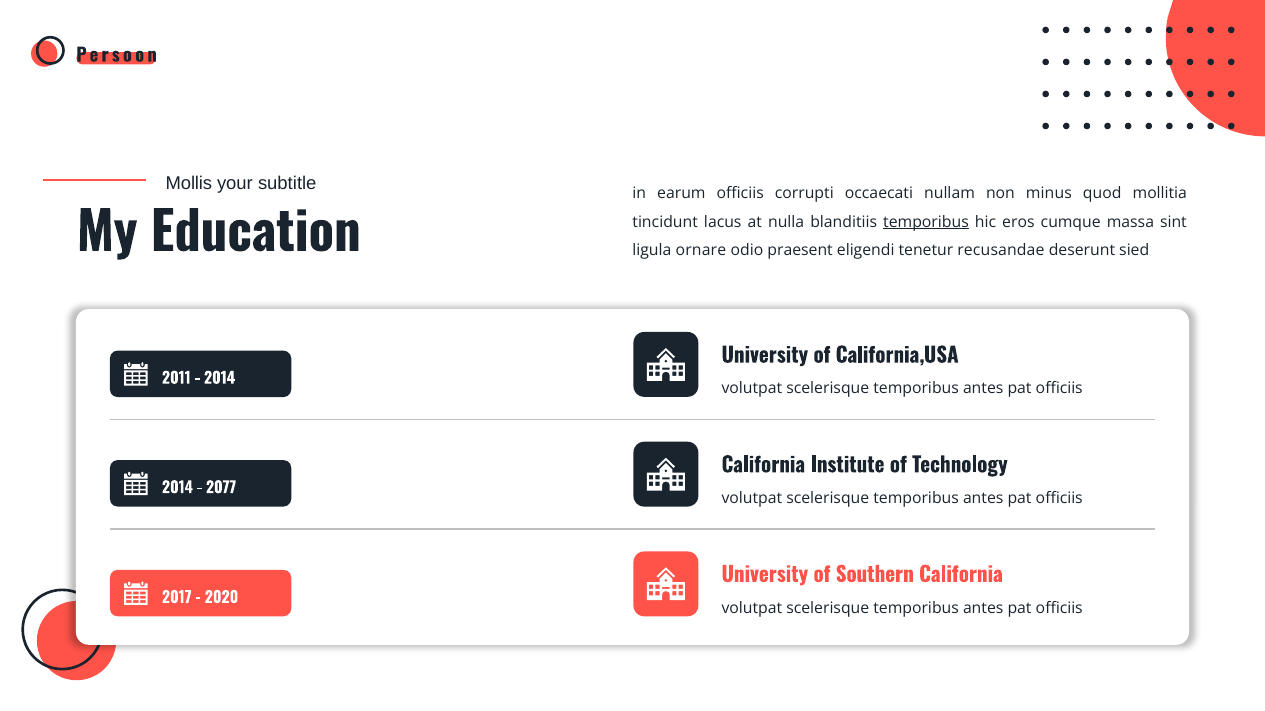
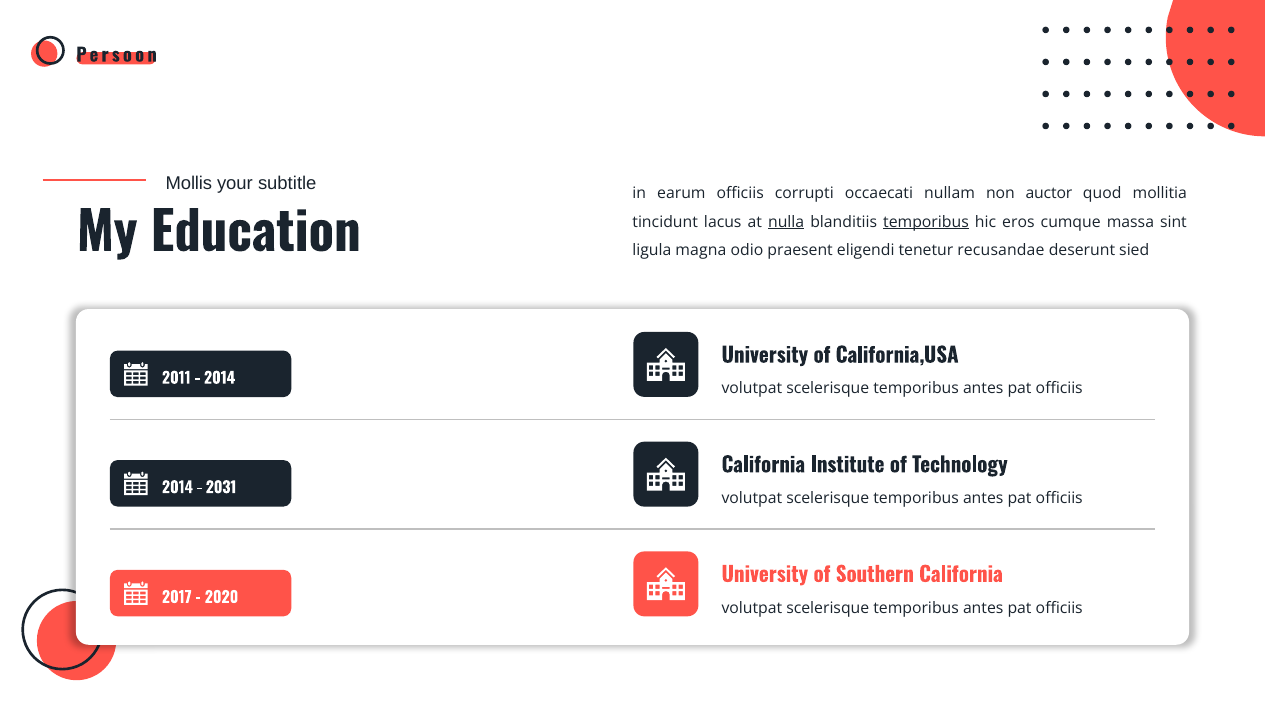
minus: minus -> auctor (1049, 194)
nulla underline: none -> present (786, 222)
ornare: ornare -> magna (701, 251)
2077: 2077 -> 2031 (221, 488)
